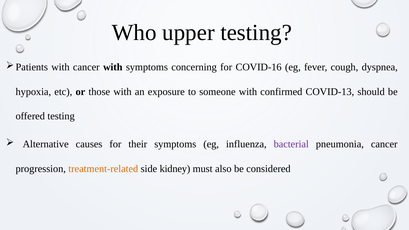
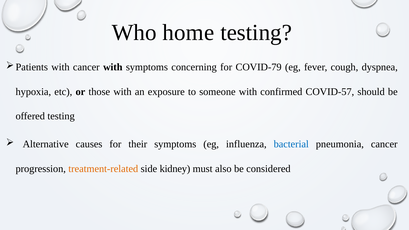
upper: upper -> home (188, 32)
COVID-16: COVID-16 -> COVID-79 (259, 67)
COVID-13: COVID-13 -> COVID-57 (330, 92)
bacterial colour: purple -> blue (291, 144)
